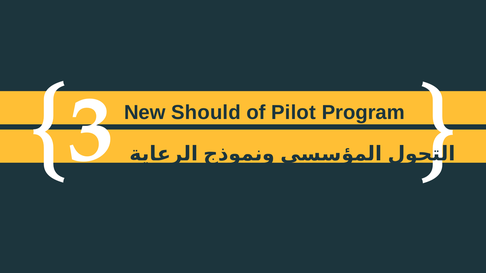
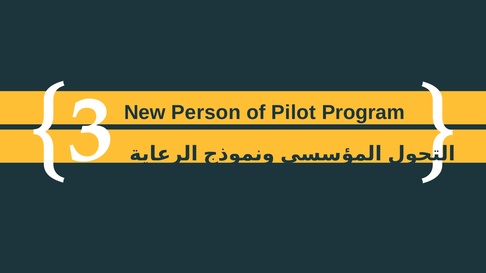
Should: Should -> Person (206, 113)
